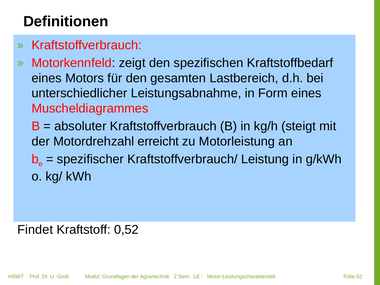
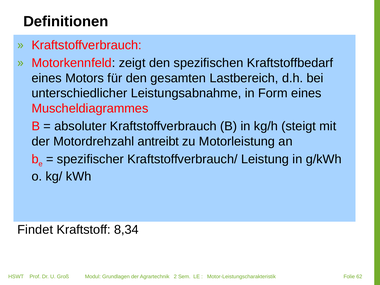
erreicht: erreicht -> antreibt (158, 141)
0,52: 0,52 -> 8,34 (126, 230)
